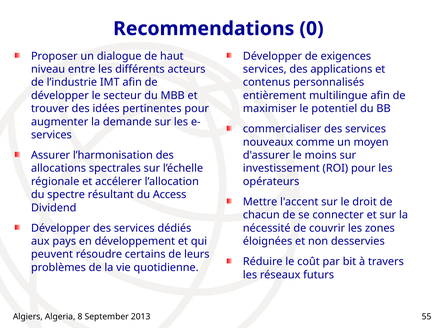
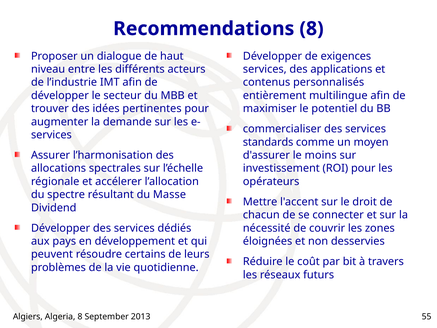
Recommendations 0: 0 -> 8 (312, 29)
nouveaux: nouveaux -> standards (268, 142)
Access: Access -> Masse (170, 194)
